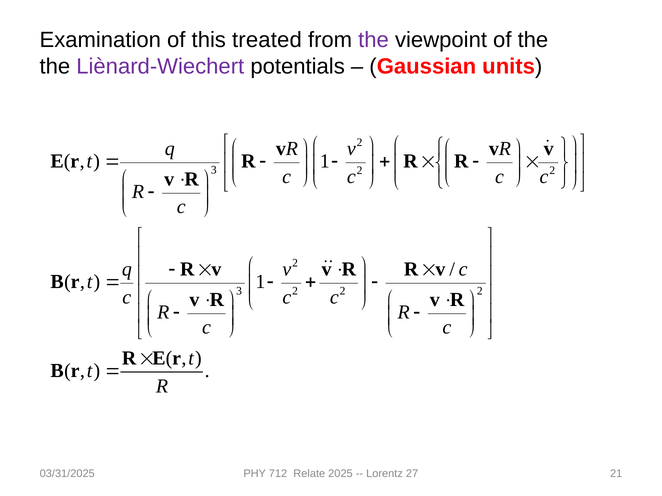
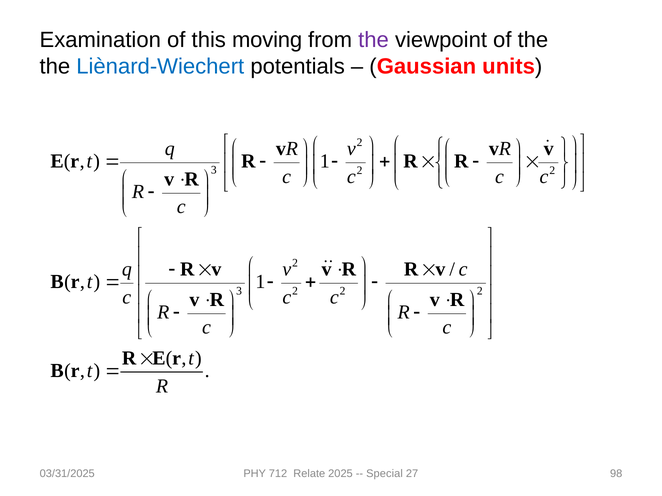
treated: treated -> moving (267, 40)
Liènard-Wiechert colour: purple -> blue (160, 67)
Lorentz: Lorentz -> Special (385, 474)
21: 21 -> 98 (616, 474)
